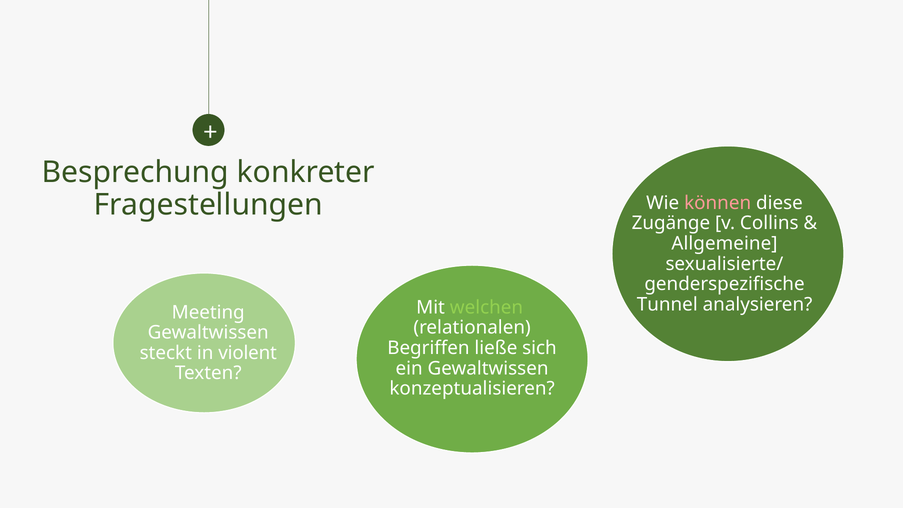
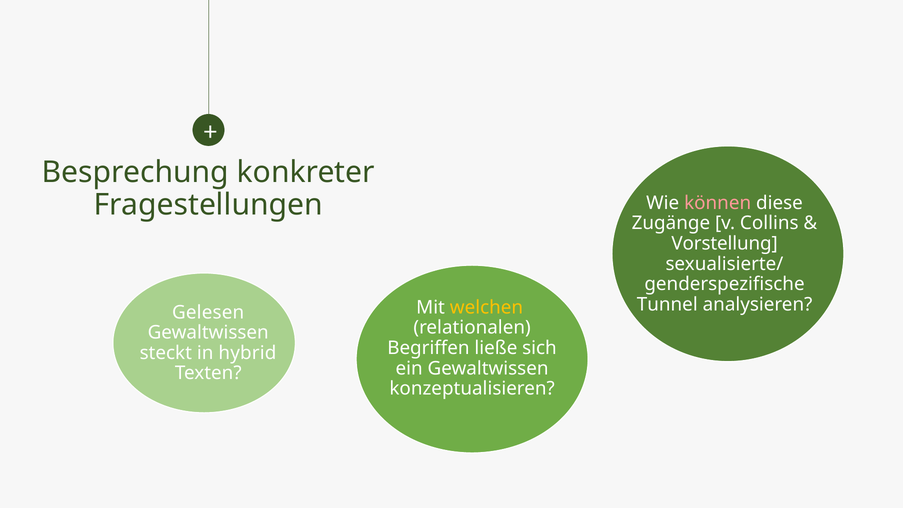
Allgemeine: Allgemeine -> Vorstellung (725, 243)
welchen colour: light green -> yellow (486, 307)
Meeting: Meeting -> Gelesen (208, 312)
violent: violent -> hybrid (247, 353)
